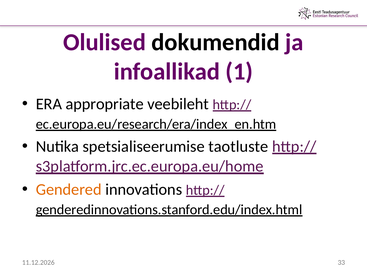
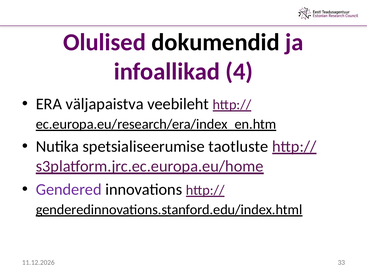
1: 1 -> 4 (239, 72)
appropriate: appropriate -> väljapaistva (105, 104)
Gendered colour: orange -> purple (69, 190)
